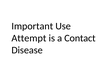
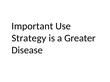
Attempt: Attempt -> Strategy (29, 38)
Contact: Contact -> Greater (80, 38)
